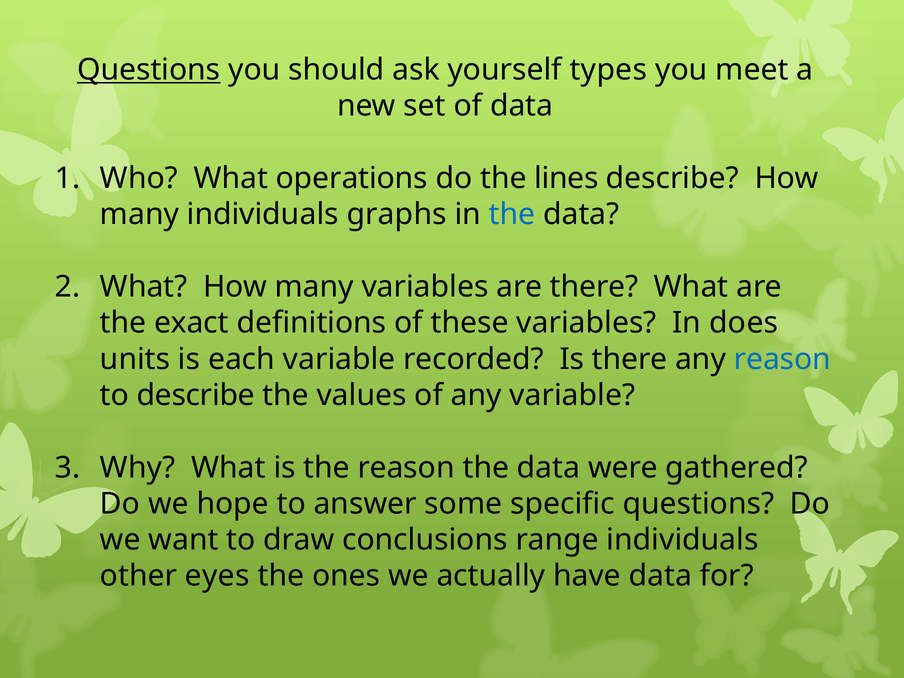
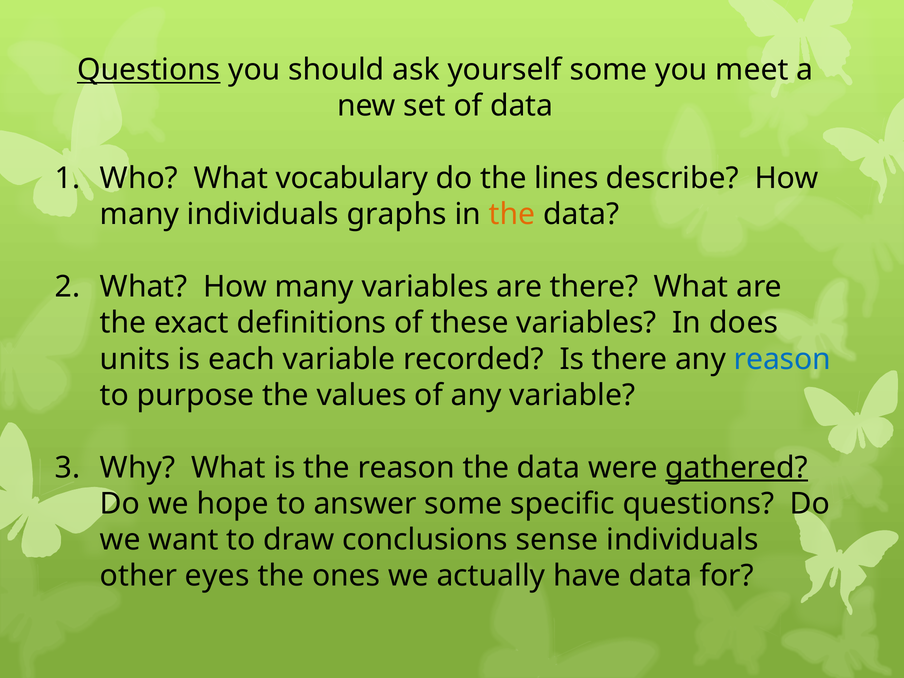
yourself types: types -> some (609, 70)
operations: operations -> vocabulary (352, 178)
the colour: blue -> orange (512, 214)
to describe: describe -> purpose (196, 395)
gathered underline: none -> present (737, 468)
range: range -> sense (557, 540)
